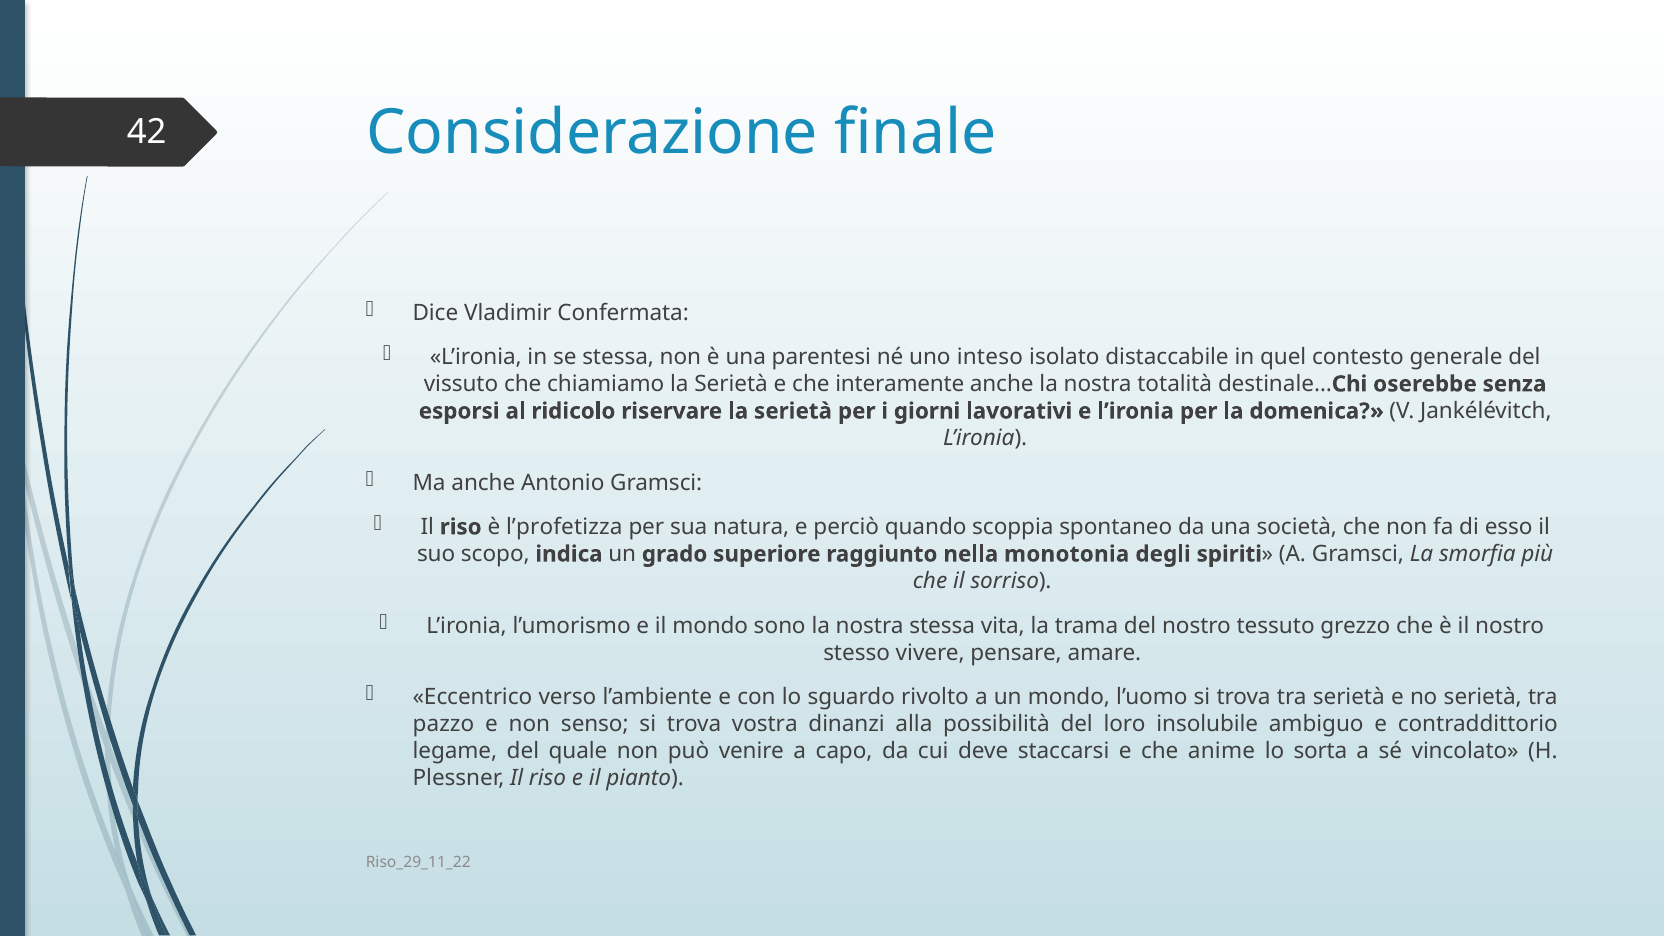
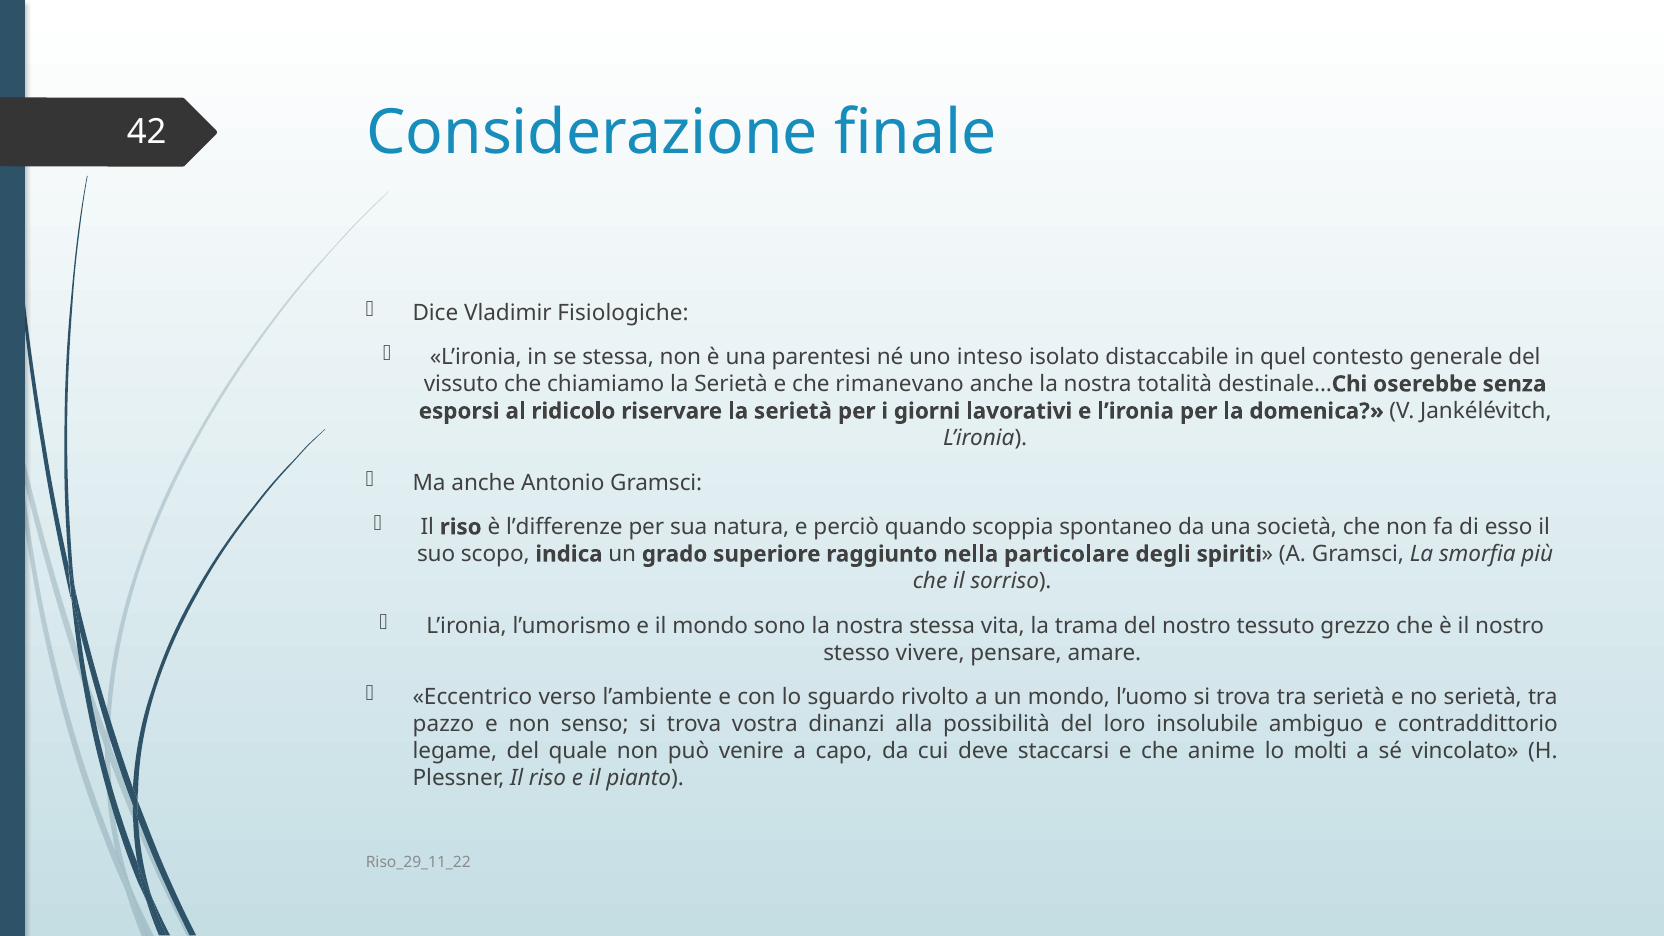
Confermata: Confermata -> Fisiologiche (623, 313)
interamente: interamente -> rimanevano (900, 384)
l’profetizza: l’profetizza -> l’differenze (564, 527)
monotonia: monotonia -> particolare (1067, 554)
sorta: sorta -> molti (1320, 751)
